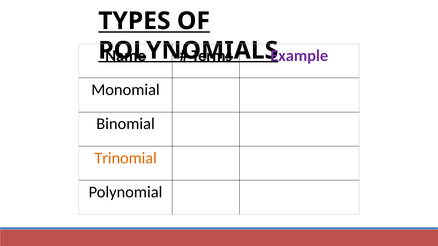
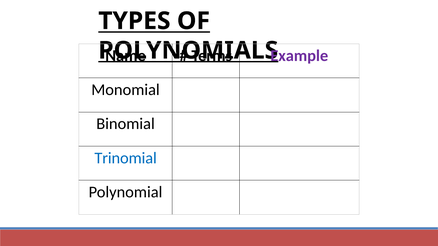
Trinomial colour: orange -> blue (126, 158)
